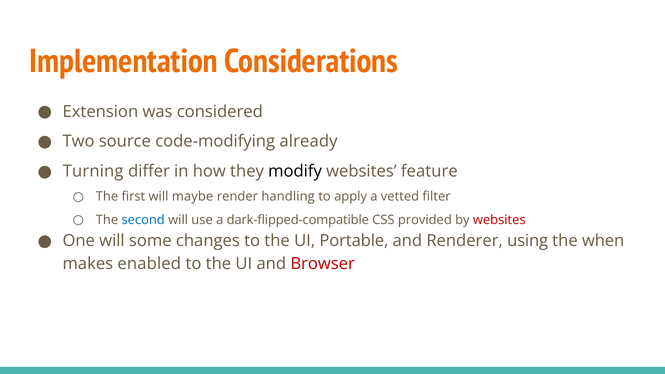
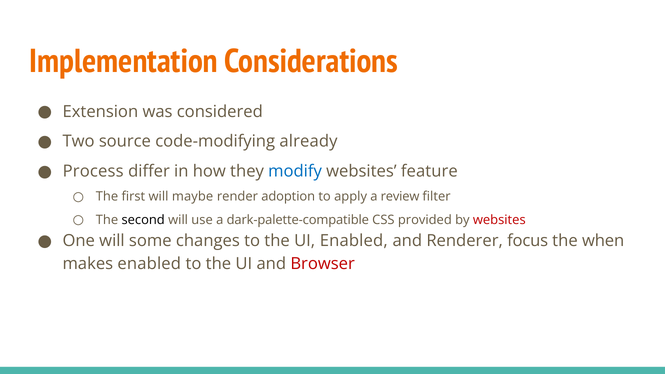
Turning: Turning -> Process (93, 171)
modify colour: black -> blue (295, 171)
handling: handling -> adoption (288, 197)
vetted: vetted -> review (400, 197)
second colour: blue -> black (143, 220)
dark-flipped-compatible: dark-flipped-compatible -> dark-palette-compatible (298, 220)
UI Portable: Portable -> Enabled (354, 241)
using: using -> focus (528, 241)
